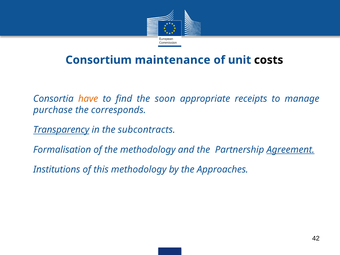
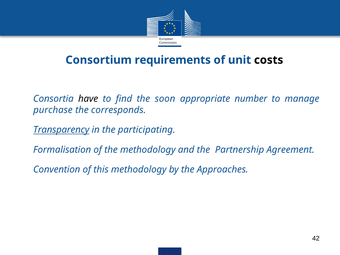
maintenance: maintenance -> requirements (173, 60)
have colour: orange -> black (88, 99)
receipts: receipts -> number (251, 99)
subcontracts: subcontracts -> participating (147, 130)
Agreement underline: present -> none (291, 150)
Institutions: Institutions -> Convention (57, 170)
